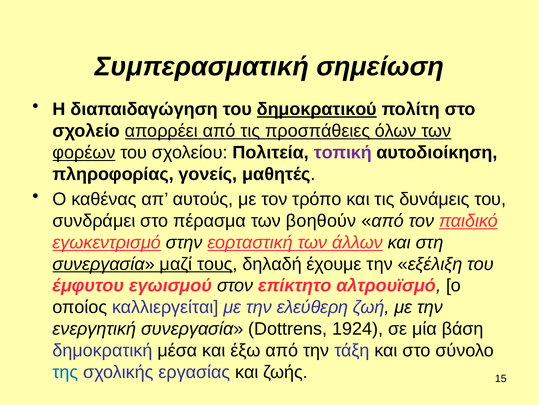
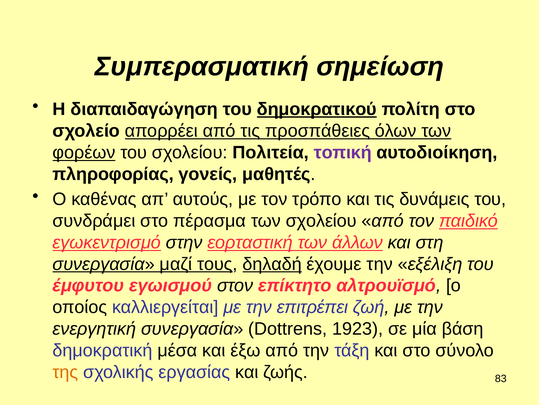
των βοηθούν: βοηθούν -> σχολείου (321, 220)
δηλαδή underline: none -> present (272, 264)
ελεύθερη: ελεύθερη -> επιτρέπει (312, 307)
1924: 1924 -> 1923 (358, 328)
της colour: blue -> orange (65, 371)
15: 15 -> 83 (501, 378)
